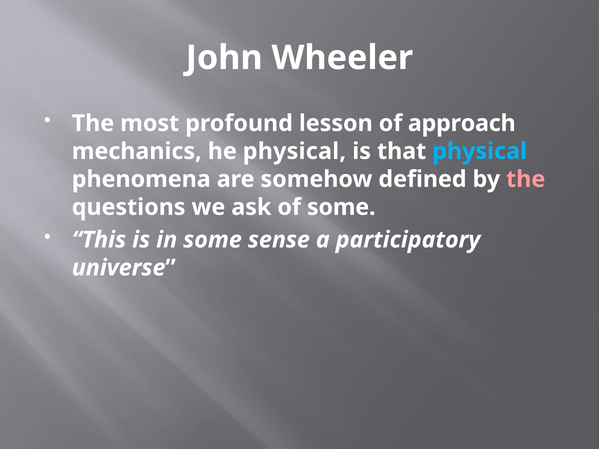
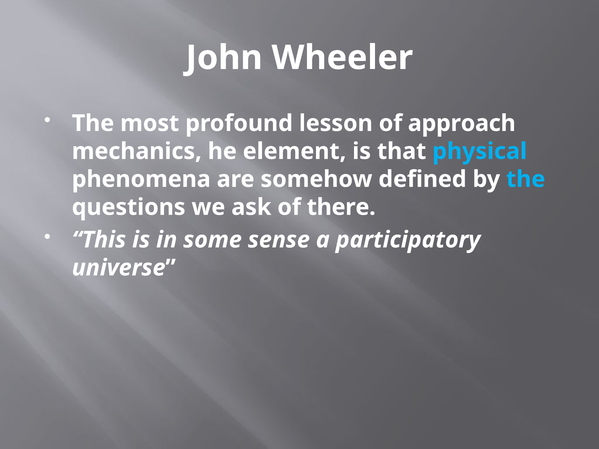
he physical: physical -> element (295, 151)
the colour: pink -> light blue (526, 179)
of some: some -> there (341, 207)
